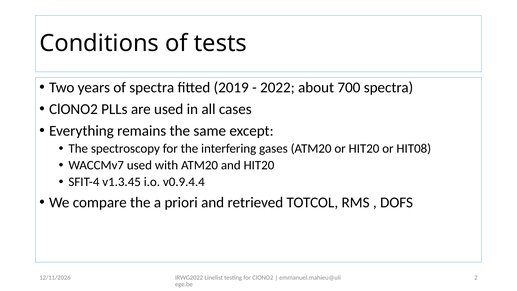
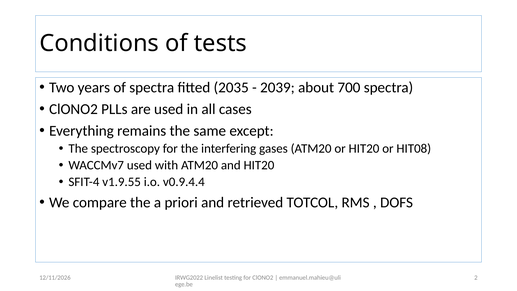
2019: 2019 -> 2035 (231, 87)
2022: 2022 -> 2039 (277, 87)
v1.3.45: v1.3.45 -> v1.9.55 (122, 182)
